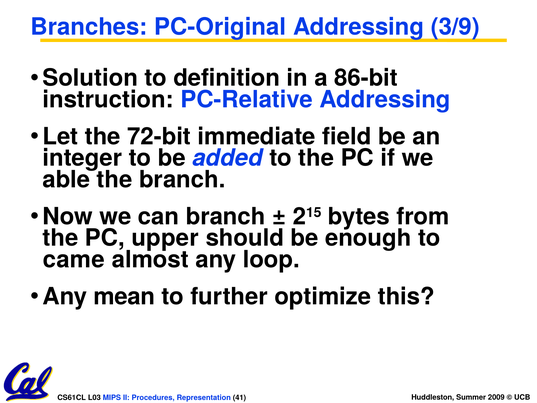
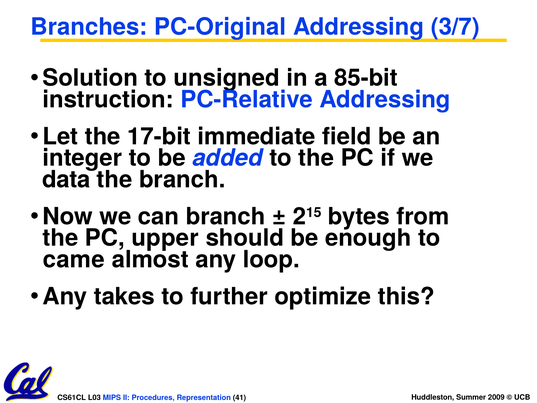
3/9: 3/9 -> 3/7 (455, 27)
definition: definition -> unsigned (227, 78)
86-bit: 86-bit -> 85-bit (366, 78)
72-bit: 72-bit -> 17-bit (159, 136)
able: able -> data (66, 179)
mean: mean -> takes (124, 296)
